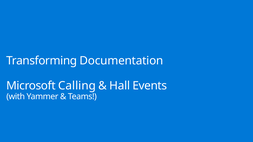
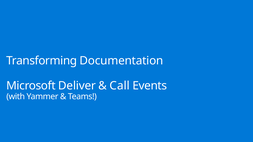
Calling: Calling -> Deliver (77, 86)
Hall: Hall -> Call (120, 86)
